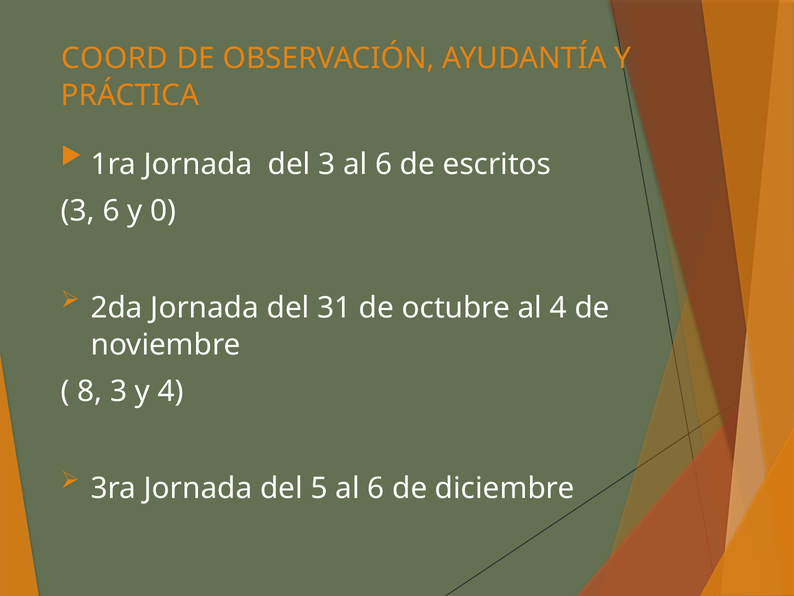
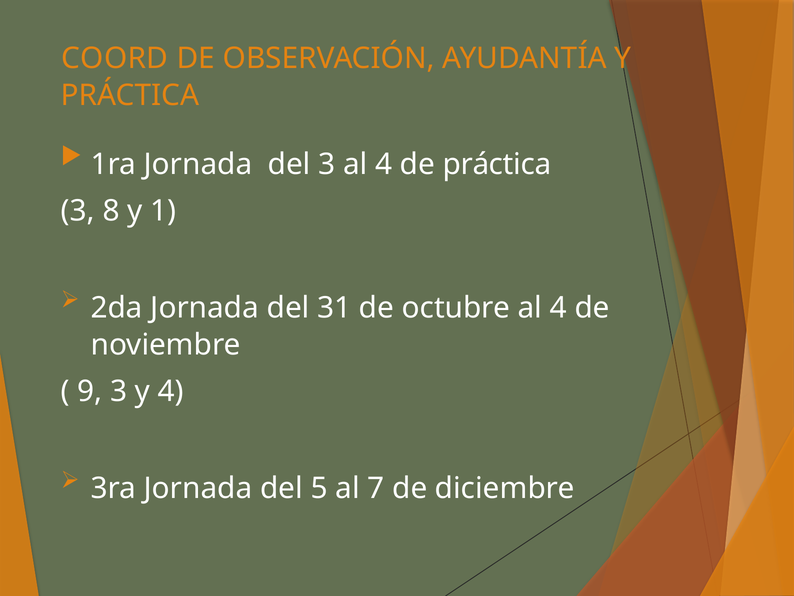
3 al 6: 6 -> 4 (384, 164)
de escritos: escritos -> práctica (497, 164)
3 6: 6 -> 8 (111, 211)
0: 0 -> 1 (163, 211)
8: 8 -> 9 (90, 391)
5 al 6: 6 -> 7 (376, 488)
